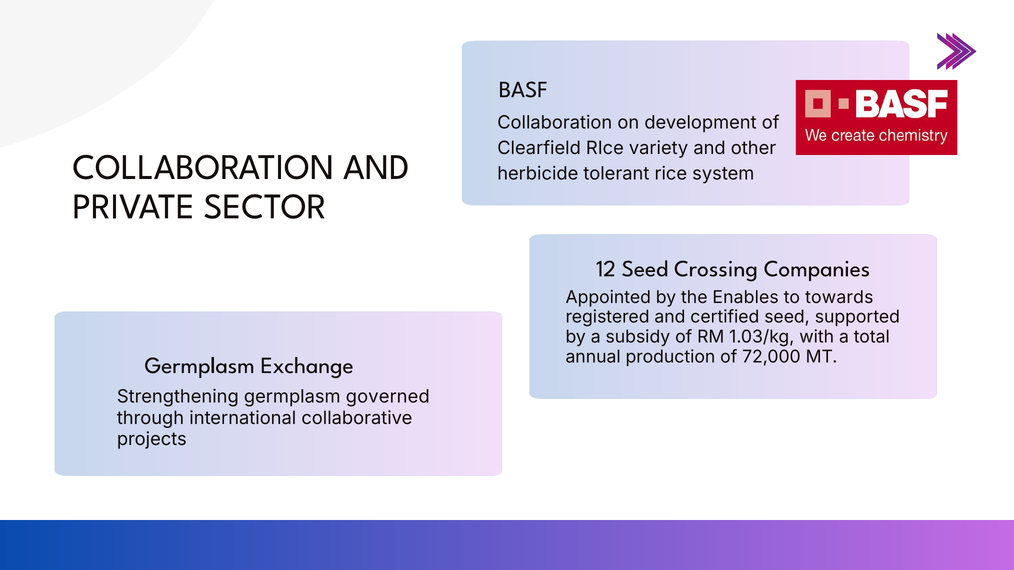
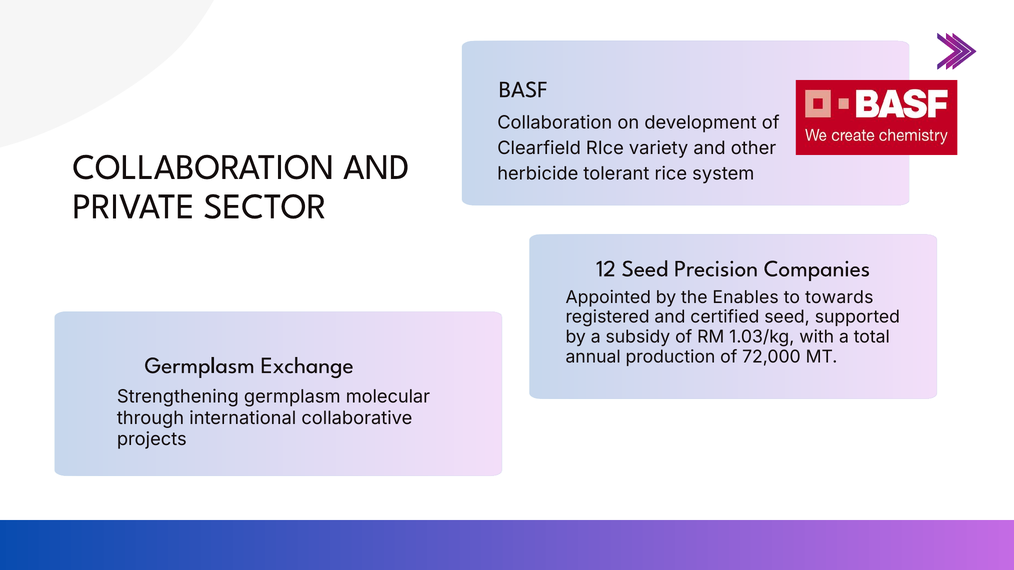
Crossing: Crossing -> Precision (716, 269)
governed: governed -> molecular (388, 397)
